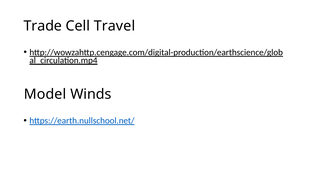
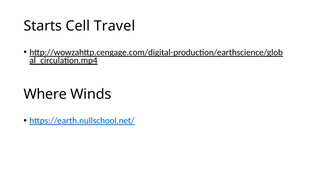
Trade: Trade -> Starts (43, 26)
Model: Model -> Where (45, 94)
